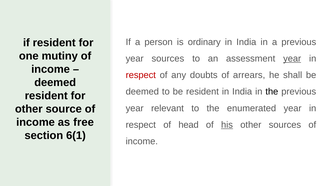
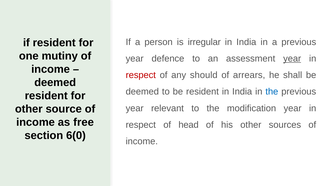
ordinary: ordinary -> irregular (204, 42)
year sources: sources -> defence (168, 59)
doubts: doubts -> should (204, 75)
the colour: black -> blue (272, 92)
enumerated: enumerated -> modification (252, 108)
his underline: present -> none (227, 125)
6(1: 6(1 -> 6(0 (76, 136)
